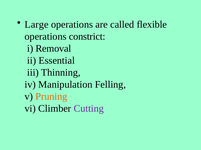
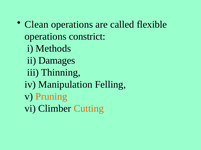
Large: Large -> Clean (37, 24)
Removal: Removal -> Methods (53, 49)
Essential: Essential -> Damages (57, 61)
Cutting colour: purple -> orange (89, 109)
